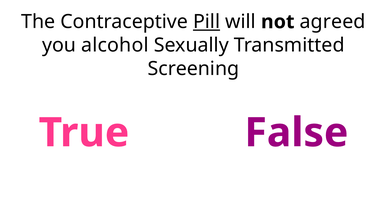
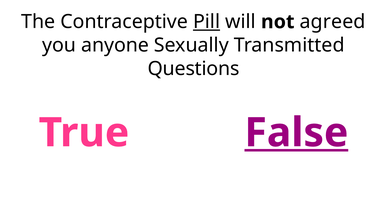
alcohol: alcohol -> anyone (115, 45)
Screening: Screening -> Questions (194, 69)
False underline: none -> present (296, 133)
